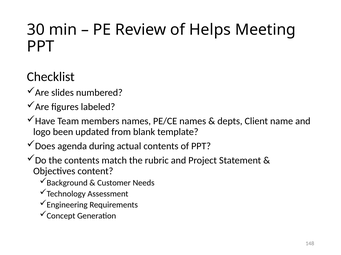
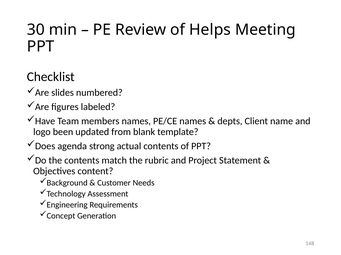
during: during -> strong (102, 147)
